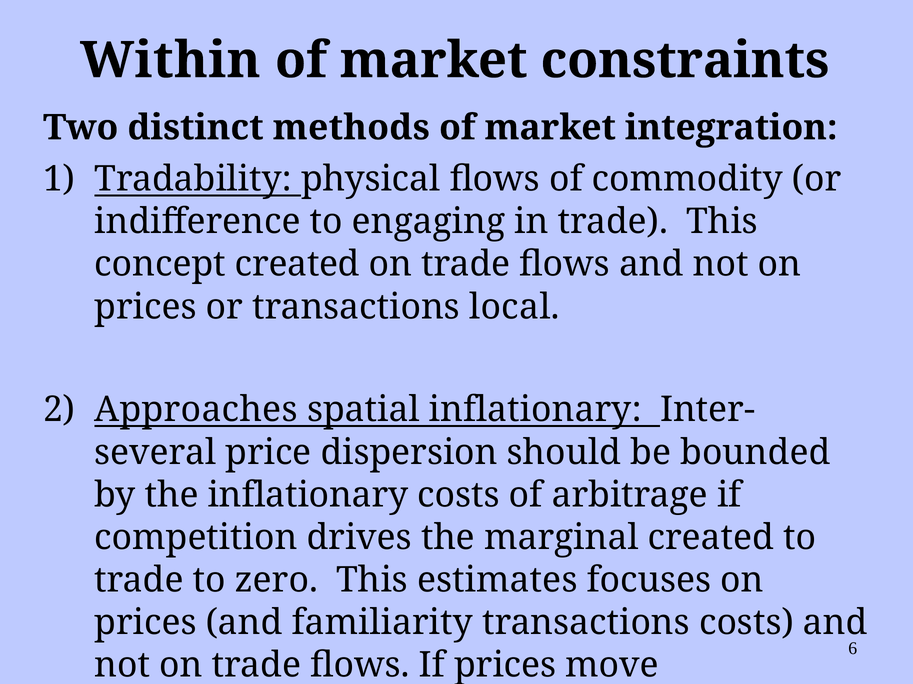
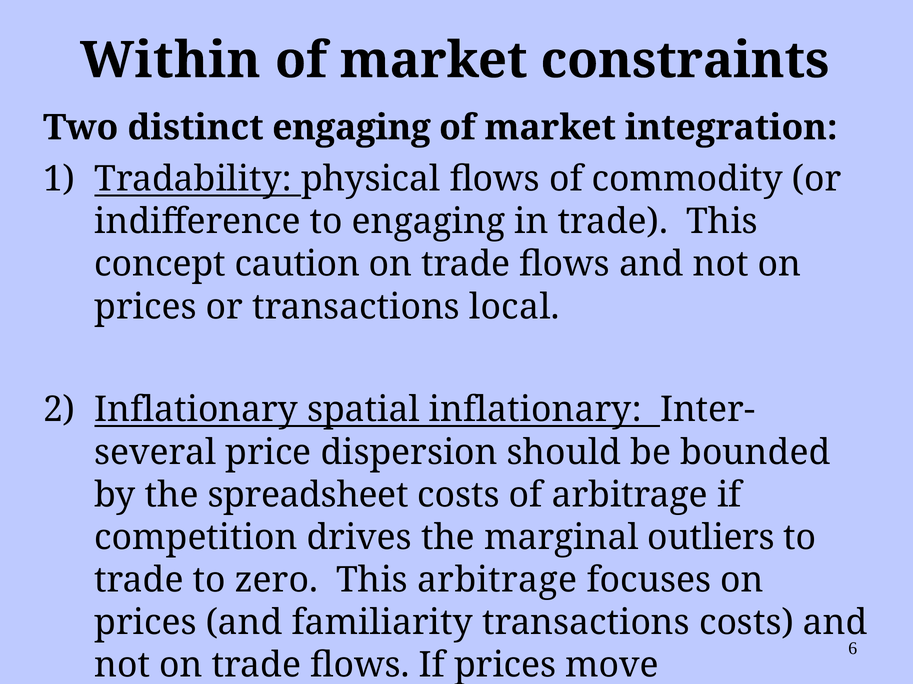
distinct methods: methods -> engaging (352, 128)
concept created: created -> caution (297, 265)
Approaches: Approaches -> Inflationary (196, 410)
the inflationary: inflationary -> spreadsheet (308, 495)
marginal created: created -> outliers (711, 538)
This estimates: estimates -> arbitrage (497, 581)
